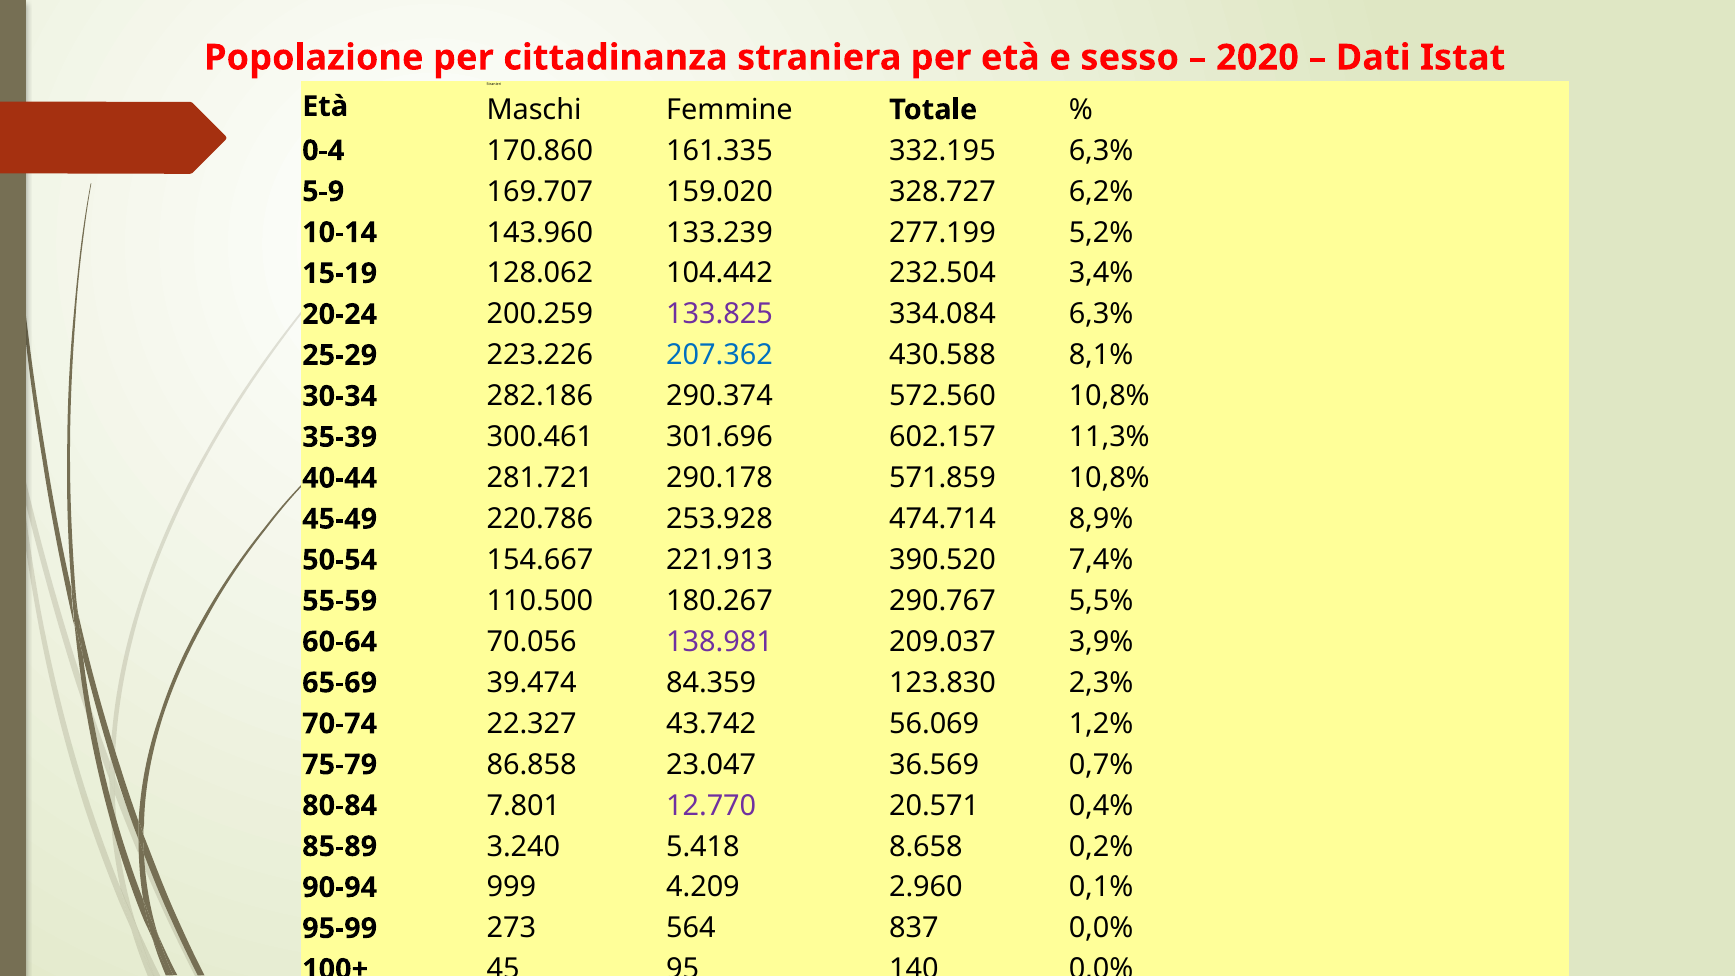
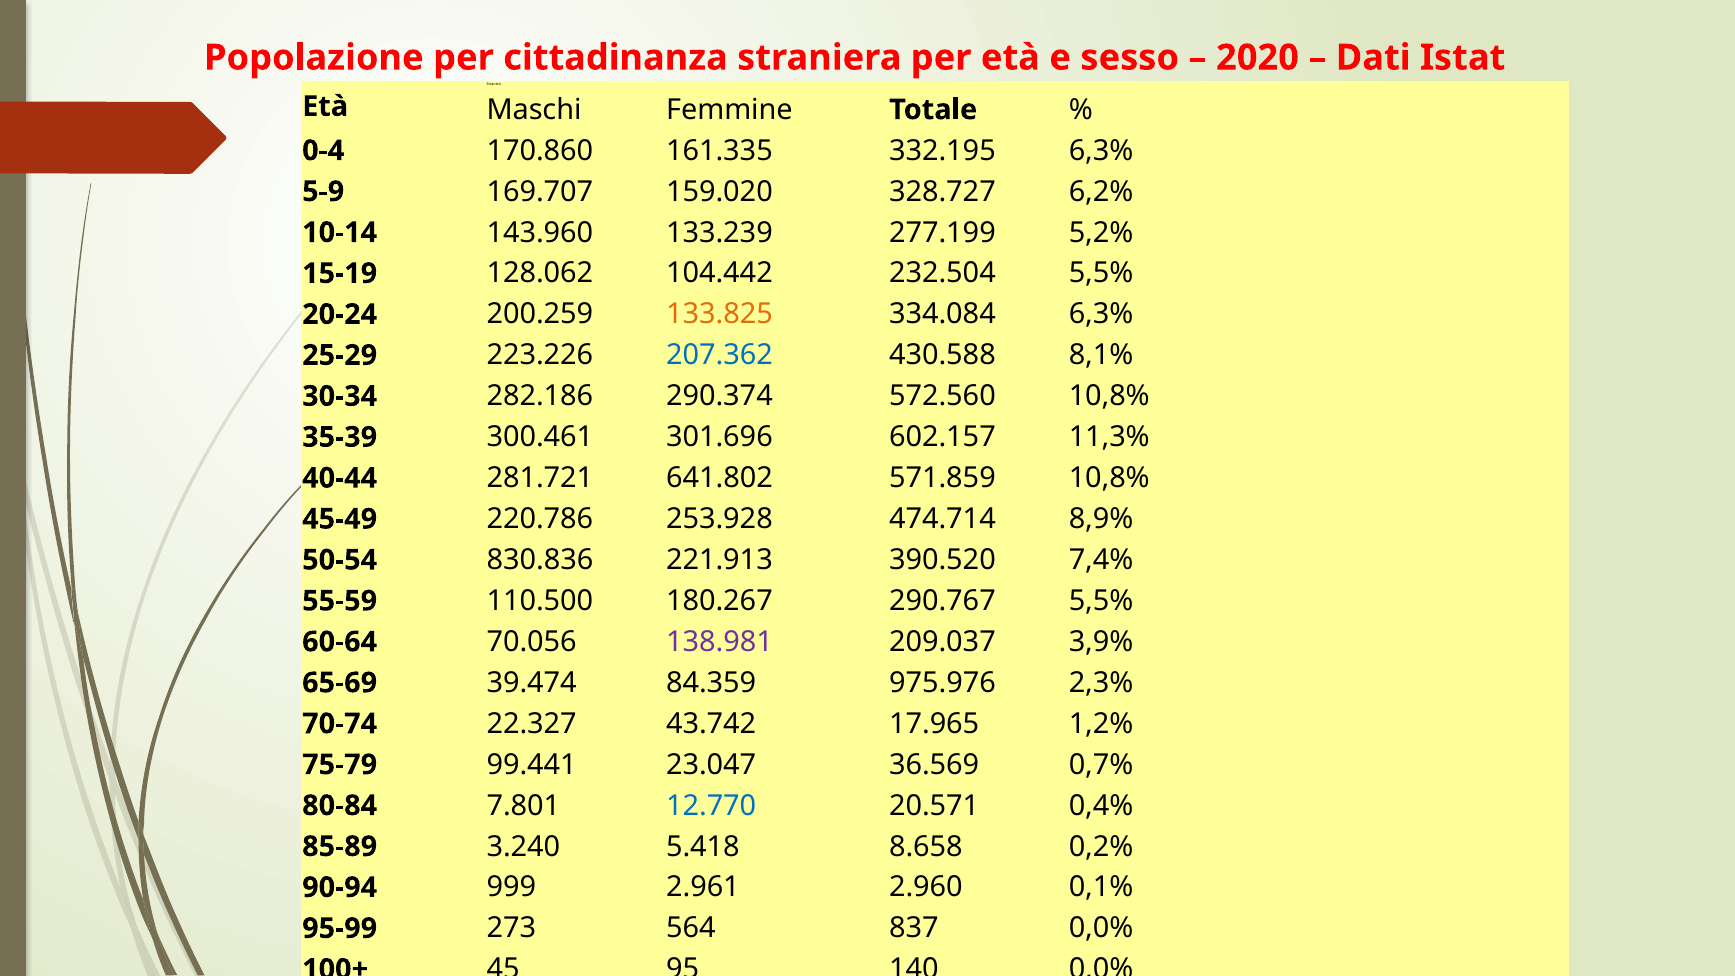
232.504 3,4%: 3,4% -> 5,5% (1101, 273)
133.825 colour: purple -> orange (720, 314)
290.178: 290.178 -> 641.802 (720, 478)
154.667: 154.667 -> 830.836 (540, 560)
123.830: 123.830 -> 975.976 (943, 683)
56.069: 56.069 -> 17.965 (934, 724)
86.858: 86.858 -> 99.441 (532, 765)
12.770 colour: purple -> blue (711, 806)
4.209: 4.209 -> 2.961 (703, 887)
